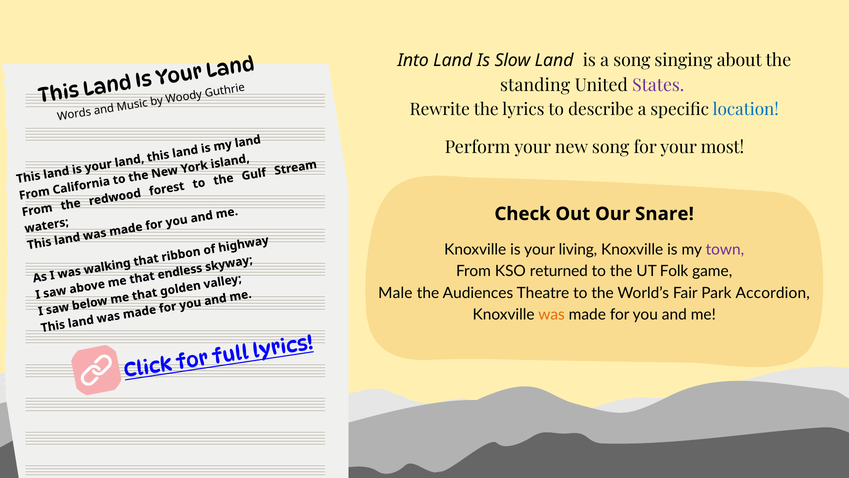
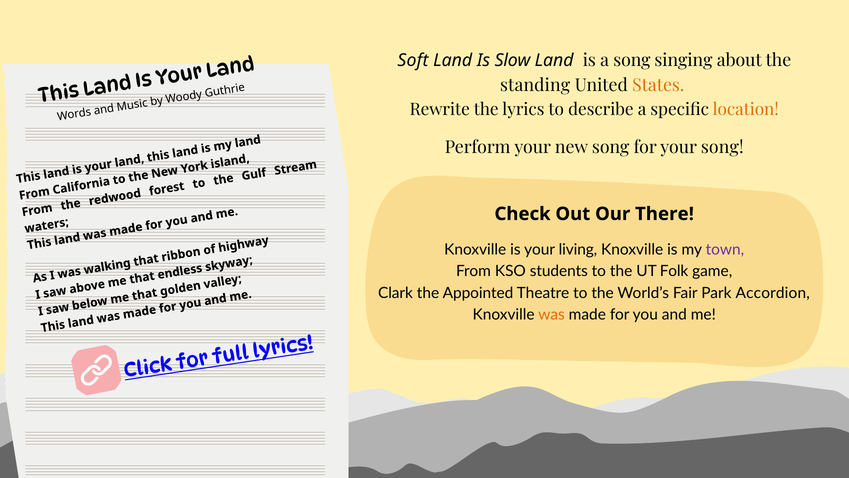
Into: Into -> Soft (413, 60)
States colour: purple -> orange (658, 85)
location colour: blue -> orange (746, 109)
your most: most -> song (722, 147)
Snare: Snare -> There (664, 214)
returned: returned -> students (559, 271)
Male: Male -> Clark (395, 293)
Audiences: Audiences -> Appointed (478, 293)
